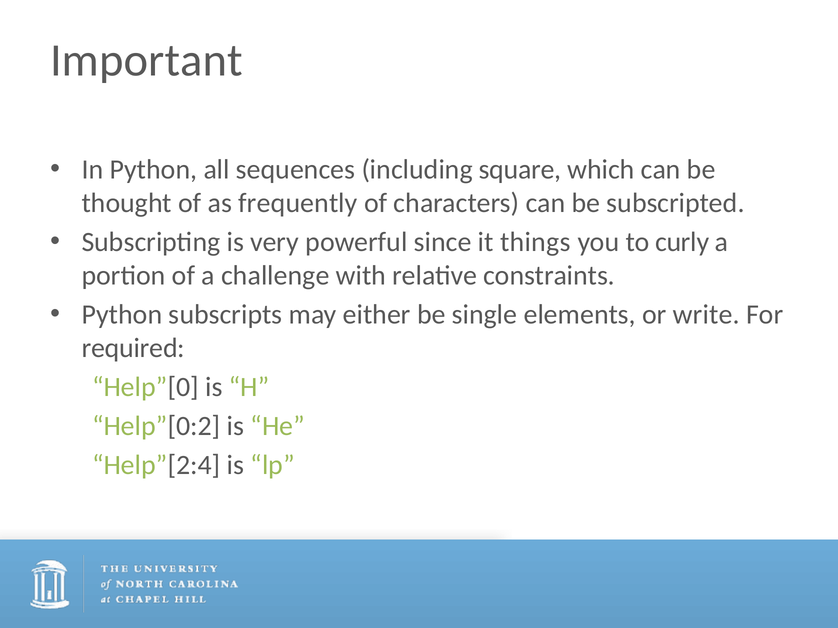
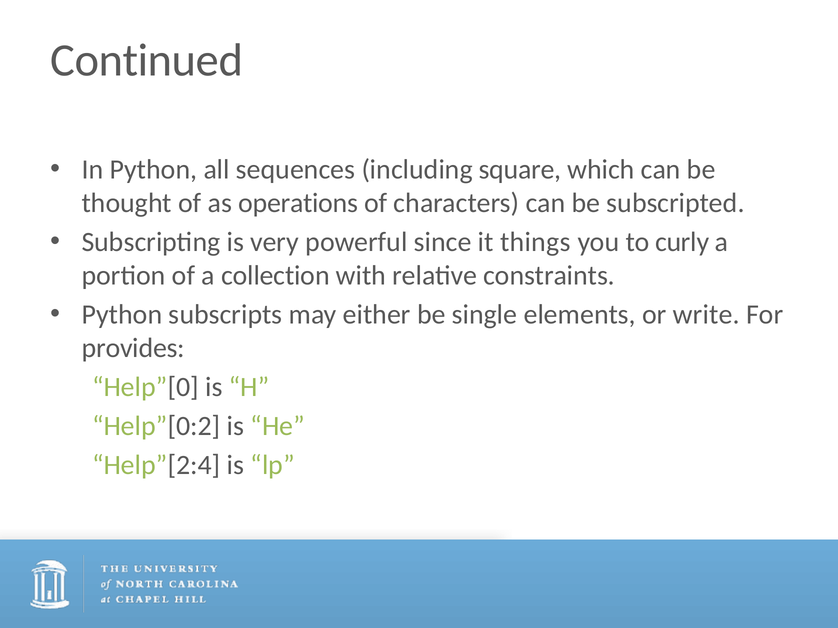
Important: Important -> Continued (147, 60)
frequently: frequently -> operations (298, 203)
challenge: challenge -> collection (275, 276)
required: required -> provides (133, 348)
